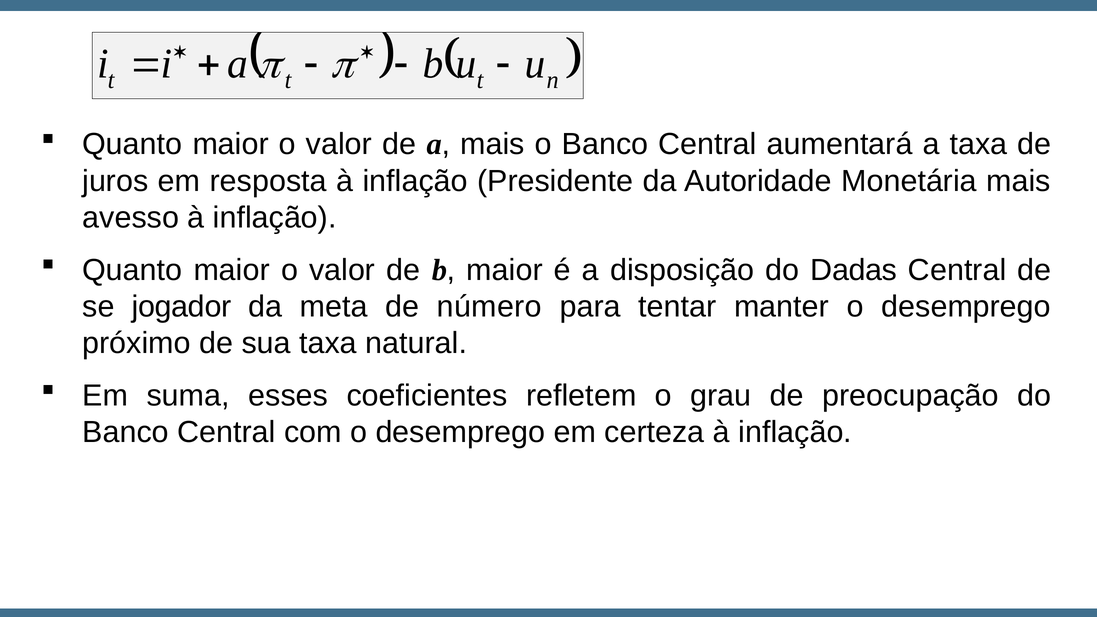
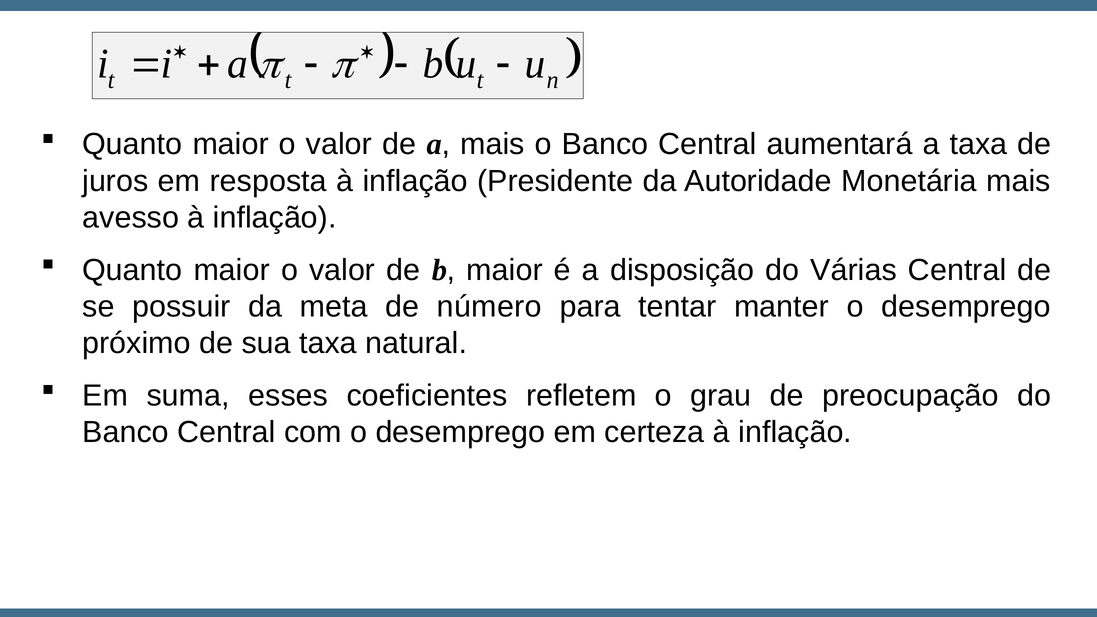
Dadas: Dadas -> Várias (854, 270)
jogador: jogador -> possuir (181, 307)
